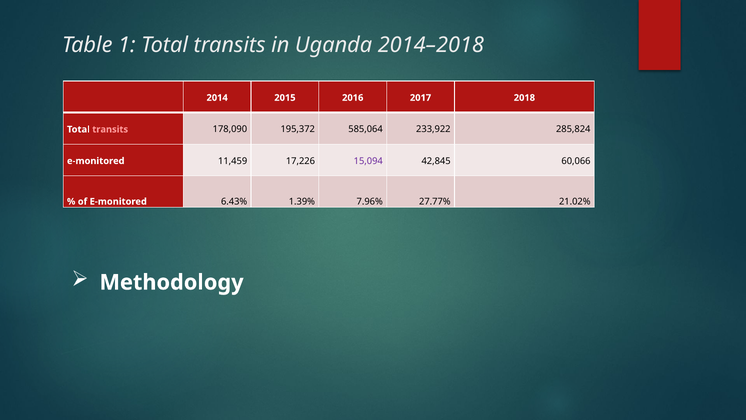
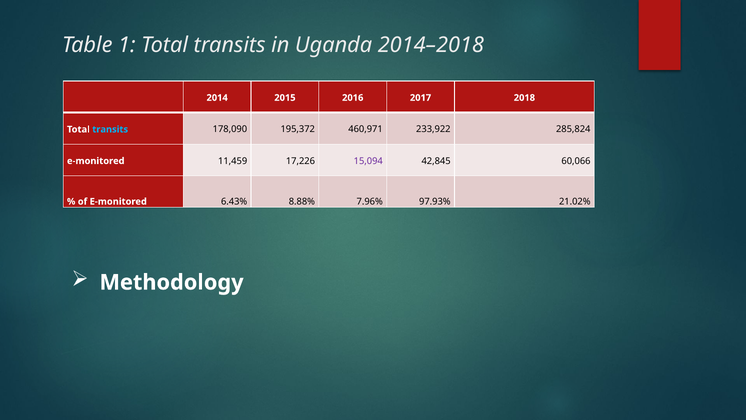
transits colour: pink -> light blue (110, 129)
585,064: 585,064 -> 460,971 (366, 129)
1.39%: 1.39% -> 8.88% (302, 201)
27.77%: 27.77% -> 97.93% (435, 201)
